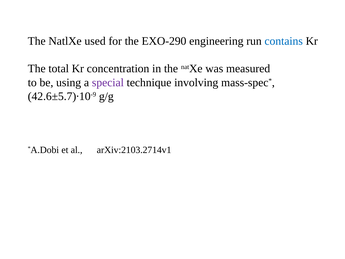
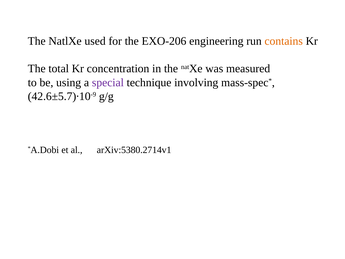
EXO-290: EXO-290 -> EXO-206 (164, 41)
contains colour: blue -> orange (284, 41)
arXiv:2103.2714v1: arXiv:2103.2714v1 -> arXiv:5380.2714v1 (134, 150)
